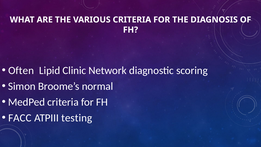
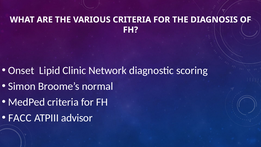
Often: Often -> Onset (21, 70)
testing: testing -> advisor (77, 118)
